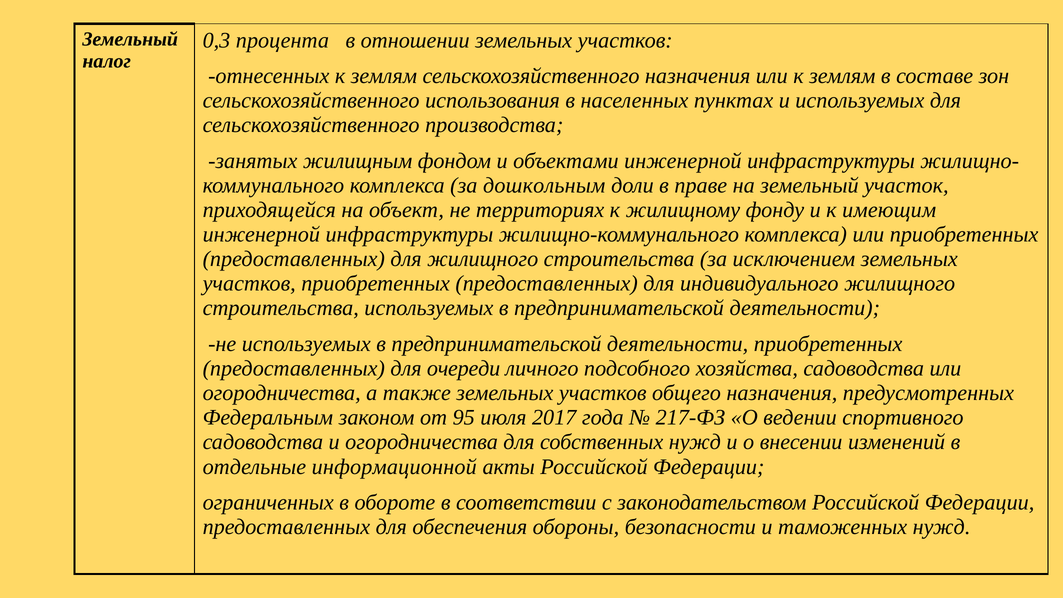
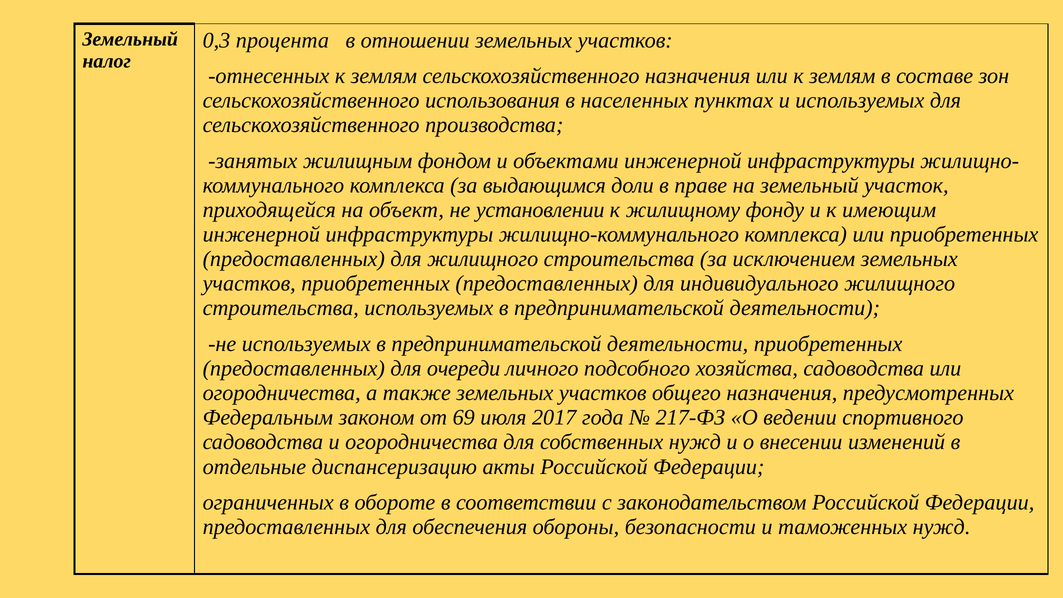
дошкольным: дошкольным -> выдающимся (544, 185)
территориях: территориях -> установлении (540, 210)
95: 95 -> 69 (464, 418)
информационной: информационной -> диспансеризацию (394, 467)
